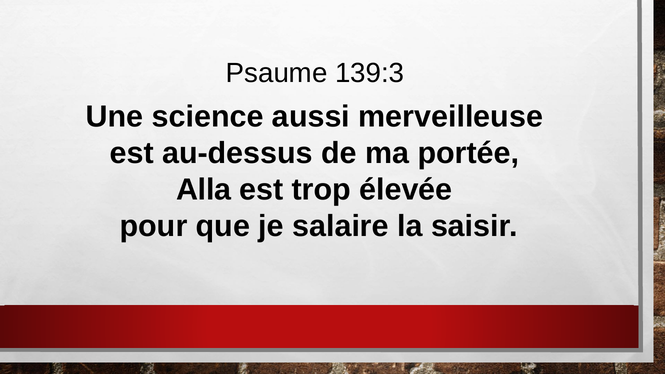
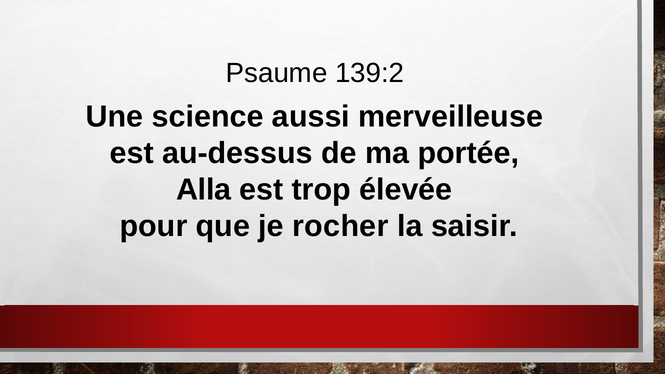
139:3: 139:3 -> 139:2 (370, 73)
salaire: salaire -> rocher (340, 226)
